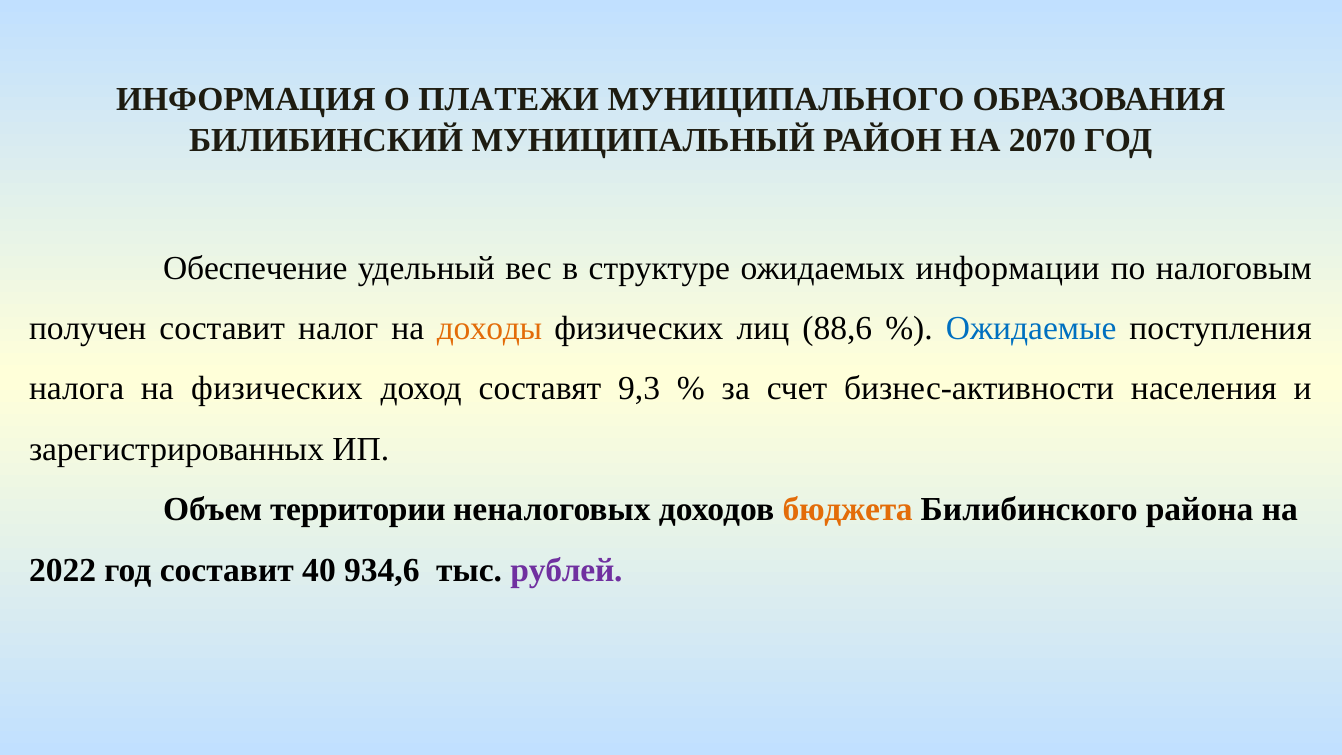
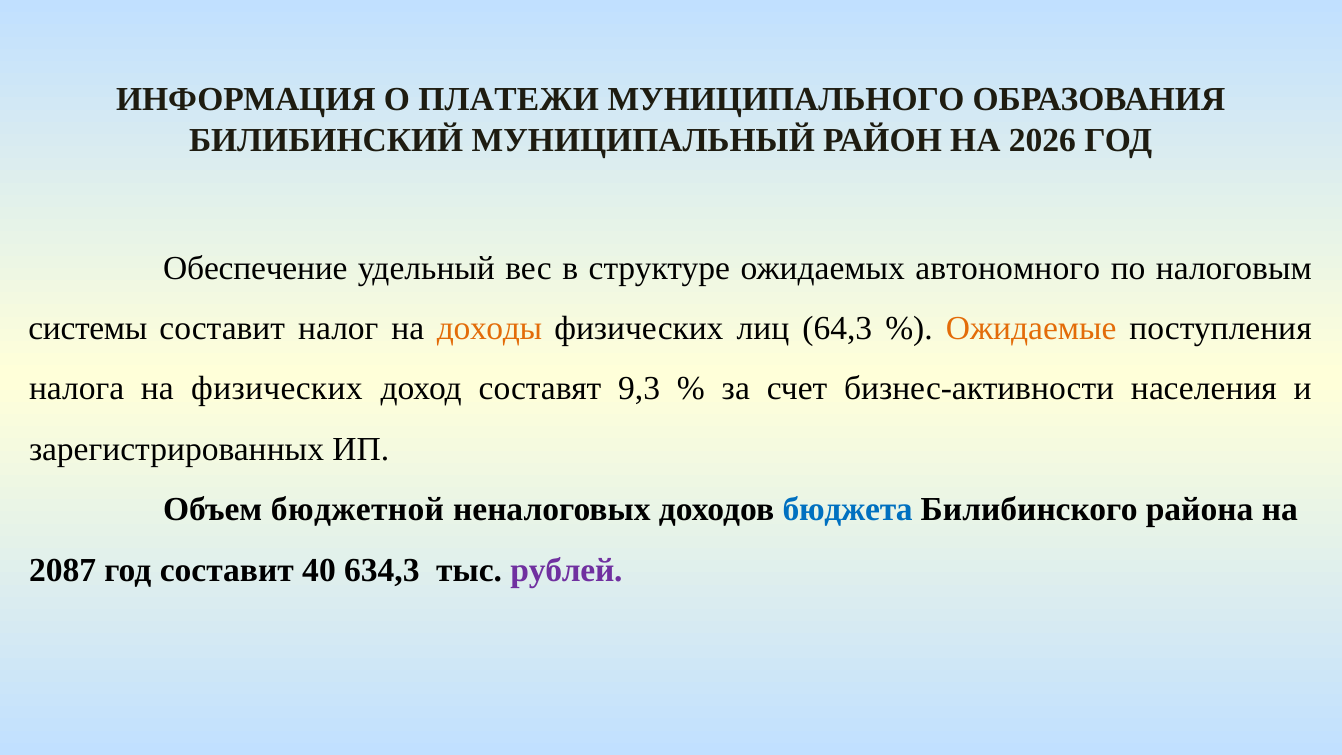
2070: 2070 -> 2026 (1042, 140)
информации: информации -> автономного (1008, 268)
получен: получен -> системы (88, 328)
88,6: 88,6 -> 64,3 (837, 328)
Ожидаемые colour: blue -> orange (1031, 328)
территории: территории -> бюджетной (358, 510)
бюджета colour: orange -> blue (848, 510)
2022: 2022 -> 2087 (63, 570)
934,6: 934,6 -> 634,3 (382, 570)
